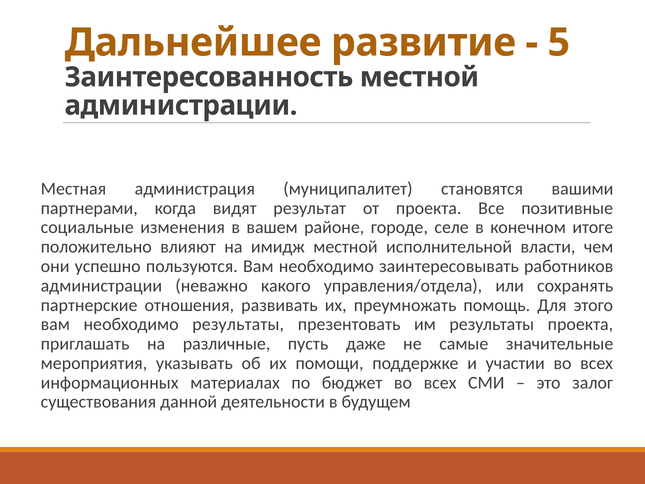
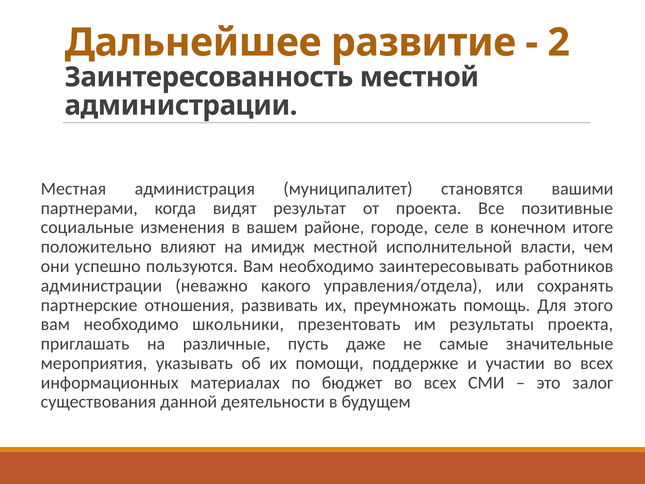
5: 5 -> 2 (559, 43)
необходимо результаты: результаты -> школьники (238, 324)
